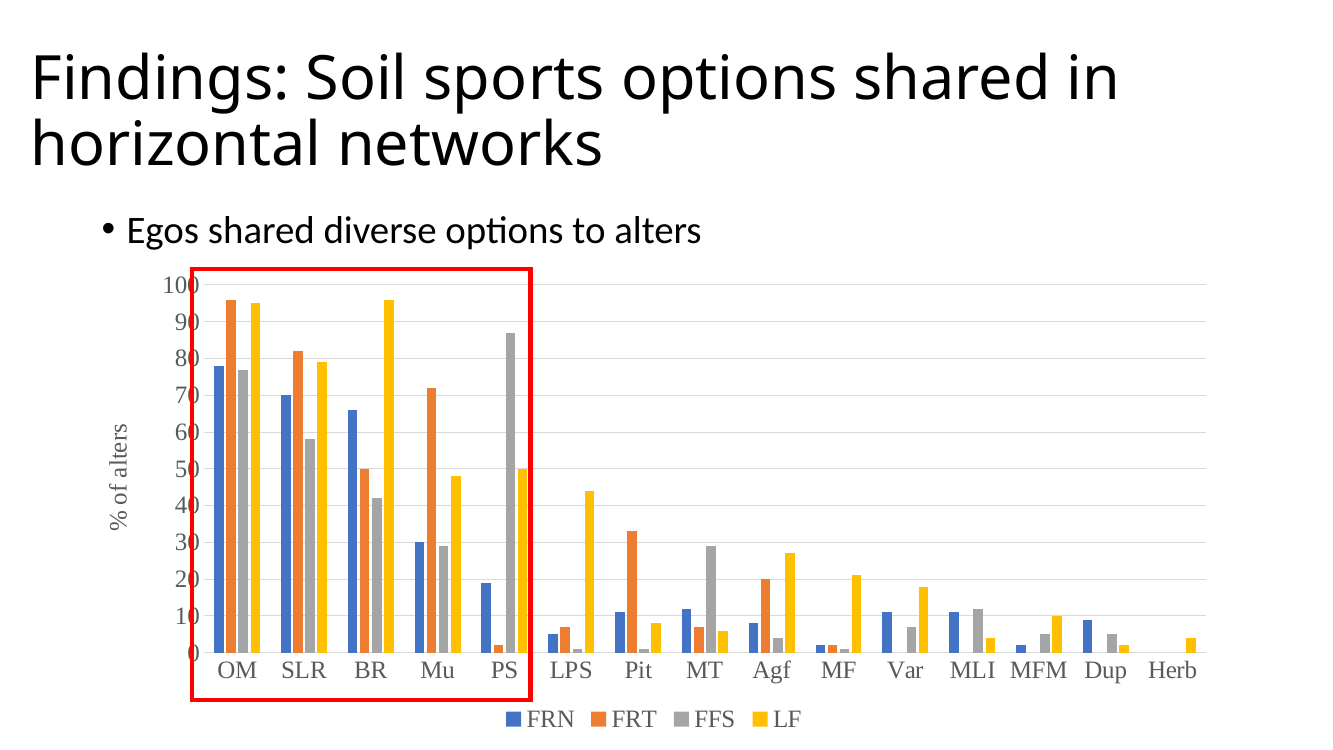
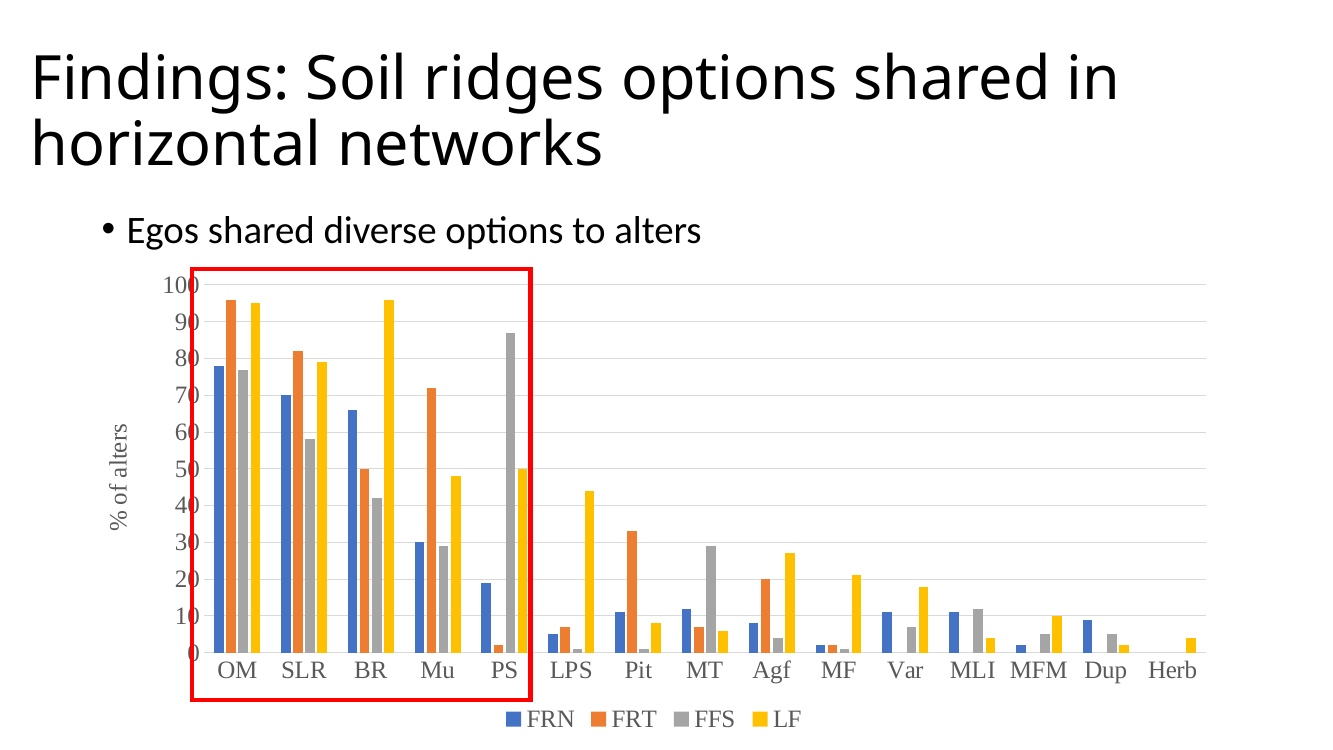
sports: sports -> ridges (514, 79)
